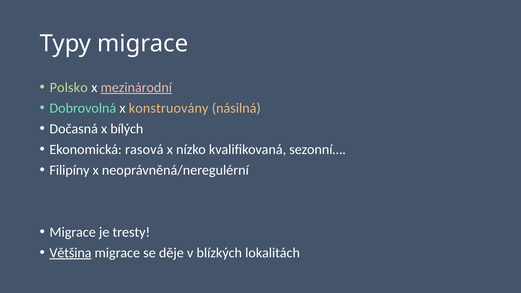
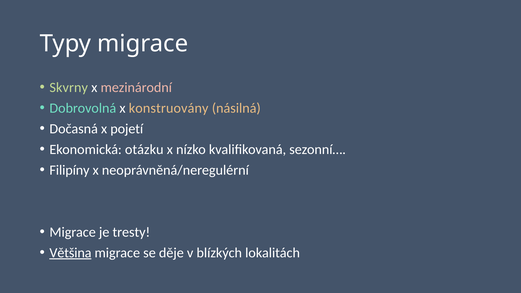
Polsko: Polsko -> Skvrny (69, 87)
mezinárodní underline: present -> none (136, 87)
bílých: bílých -> pojetí (127, 129)
rasová: rasová -> otázku (144, 149)
